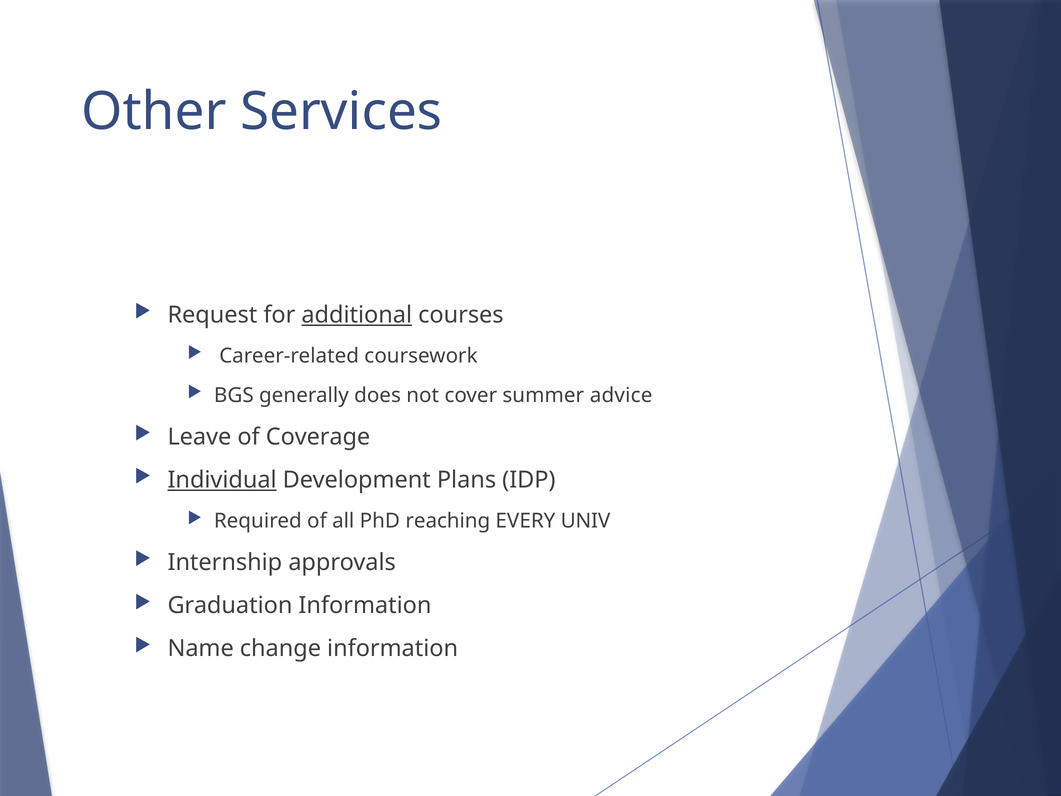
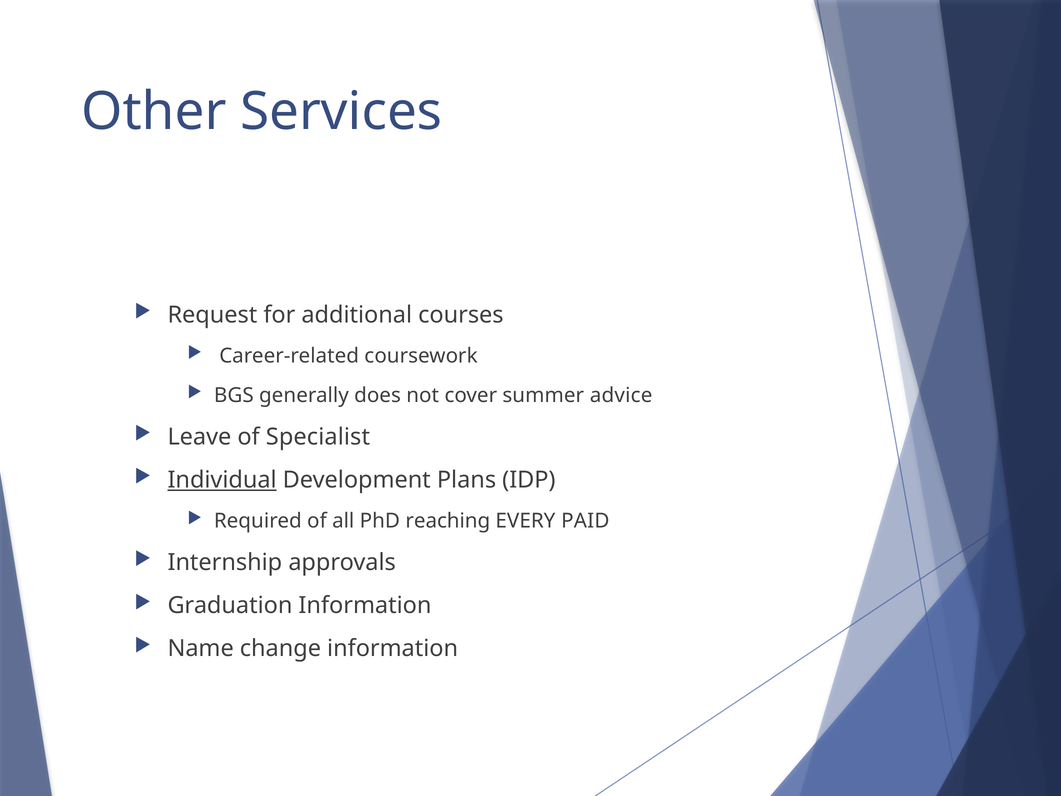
additional underline: present -> none (357, 315)
Coverage: Coverage -> Specialist (318, 437)
UNIV: UNIV -> PAID (585, 521)
